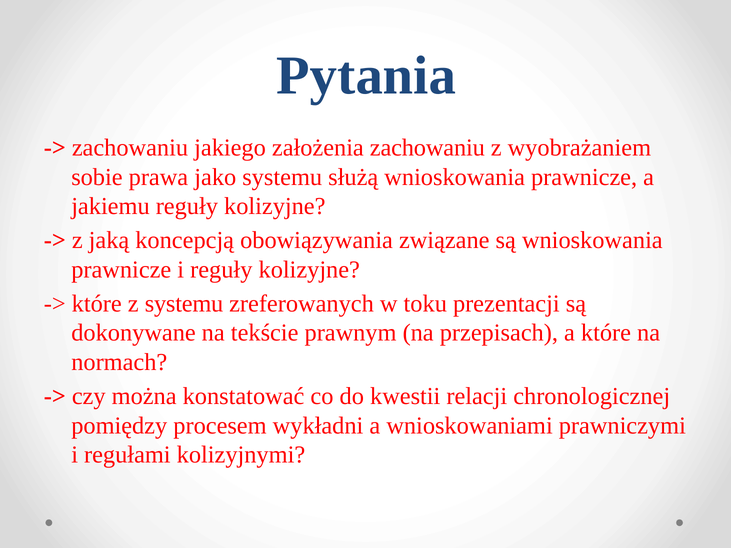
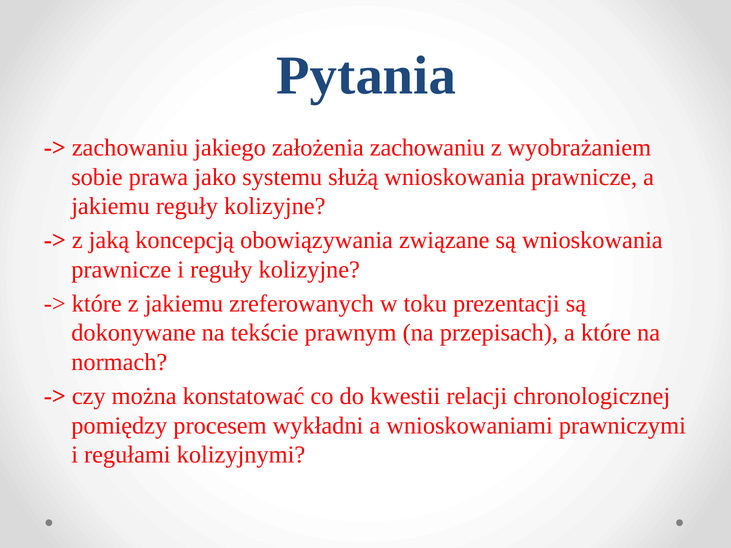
z systemu: systemu -> jakiemu (184, 304)
